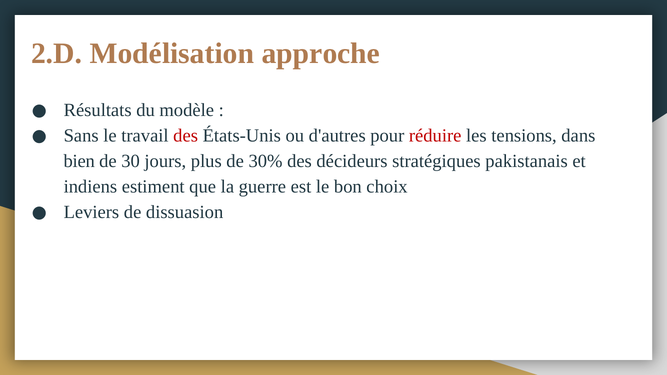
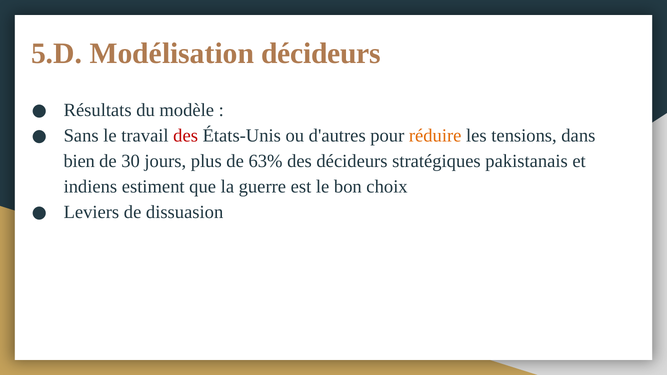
2.D: 2.D -> 5.D (57, 53)
Modélisation approche: approche -> décideurs (321, 53)
réduire colour: red -> orange (435, 136)
30%: 30% -> 63% (266, 161)
